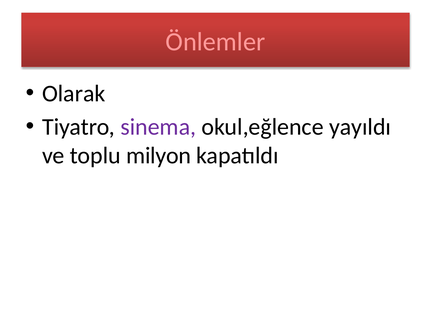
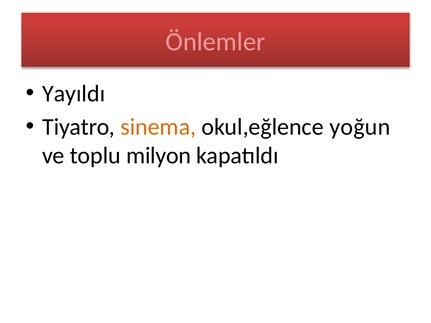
Olarak: Olarak -> Yayıldı (74, 94)
sinema colour: purple -> orange (158, 127)
yayıldı: yayıldı -> yoğun (360, 127)
